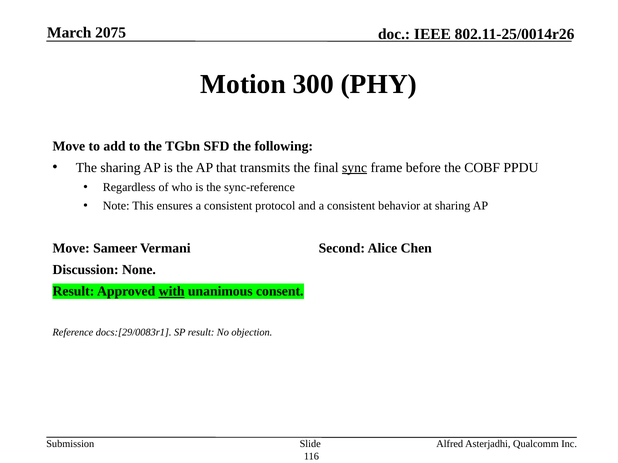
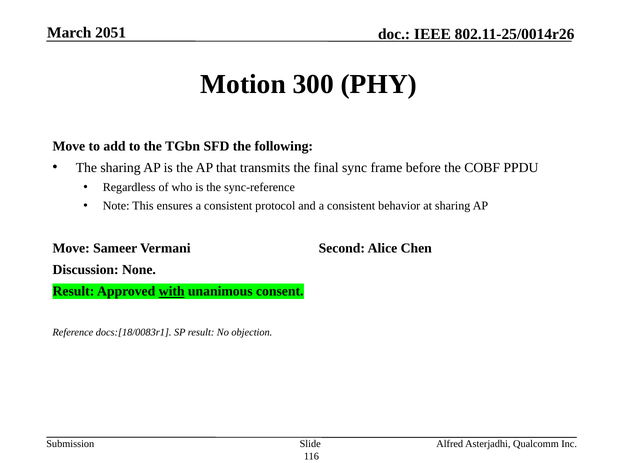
2075: 2075 -> 2051 (111, 33)
sync underline: present -> none (355, 168)
docs:[29/0083r1: docs:[29/0083r1 -> docs:[18/0083r1 (134, 333)
